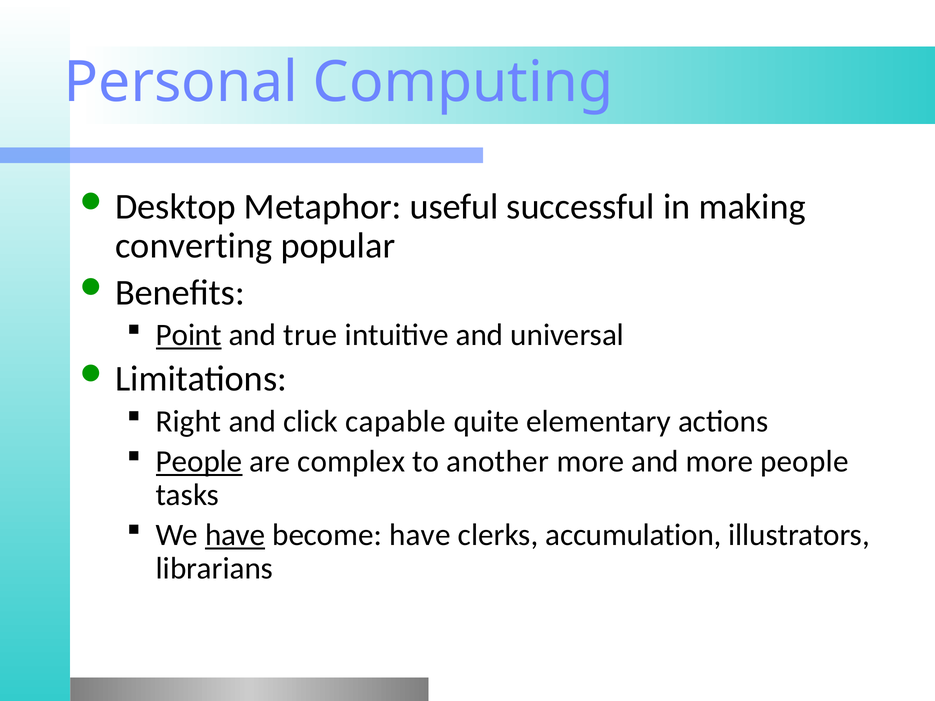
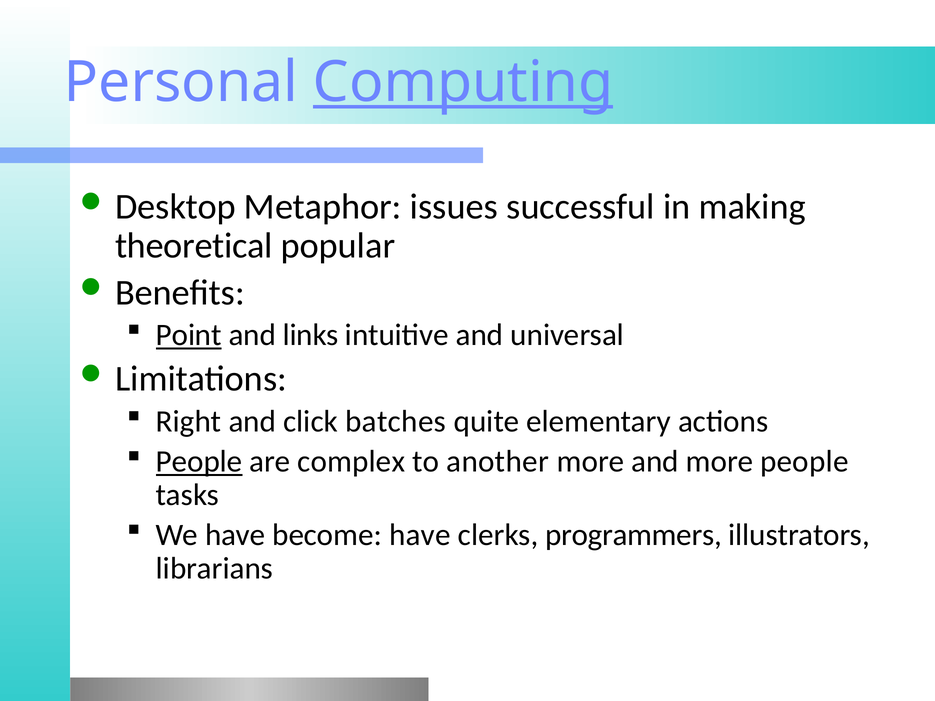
Computing underline: none -> present (463, 82)
useful: useful -> issues (454, 207)
converting: converting -> theoretical (194, 246)
true: true -> links (311, 335)
capable: capable -> batches (396, 422)
have underline: present -> none (235, 535)
accumulation: accumulation -> programmers (633, 535)
